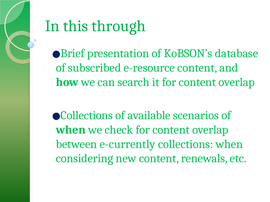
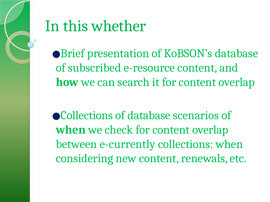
through: through -> whether (119, 26)
of available: available -> database (149, 116)
